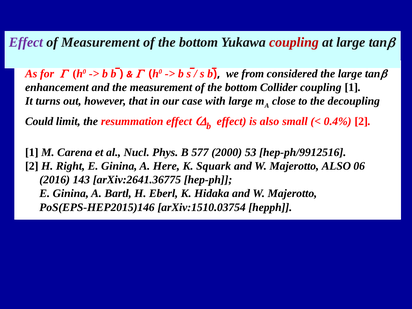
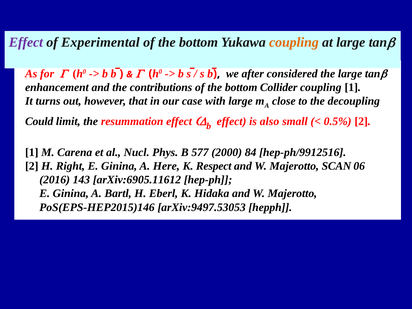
of Measurement: Measurement -> Experimental (100, 42)
coupling colour: red -> orange (294, 42)
from: from -> after (253, 74)
the measurement: measurement -> contributions (161, 87)
0.4%: 0.4% -> 0.5% (338, 121)
53: 53 -> 84 (251, 152)
Squark: Squark -> Respect (214, 166)
Majerotto ALSO: ALSO -> SCAN (336, 166)
arXiv:2641.36775: arXiv:2641.36775 -> arXiv:6905.11612 (137, 180)
arXiv:1510.03754: arXiv:1510.03754 -> arXiv:9497.53053 (202, 207)
